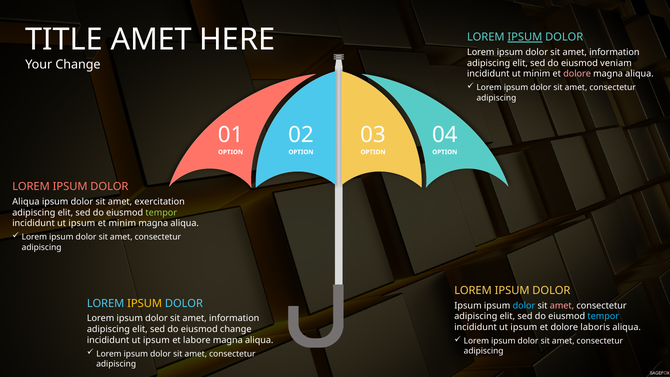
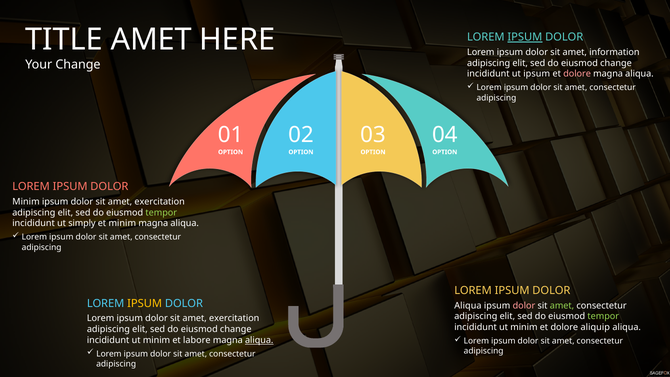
veniam: veniam -> change (616, 63)
ut minim: minim -> ipsum (537, 74)
Aliqua: Aliqua -> Minim (26, 202)
ipsum: ipsum -> simply (82, 223)
Ipsum: Ipsum -> Aliqua (468, 305)
dolor colour: light blue -> pink (524, 305)
amet colour: pink -> light green (562, 305)
tempor colour: light blue -> light green (603, 316)
information: information -> exercitation (234, 318)
ipsum: ipsum -> minim (524, 327)
laboris: laboris -> aliquip (595, 327)
ipsum: ipsum -> minim (156, 340)
aliqua underline: none -> present (259, 340)
